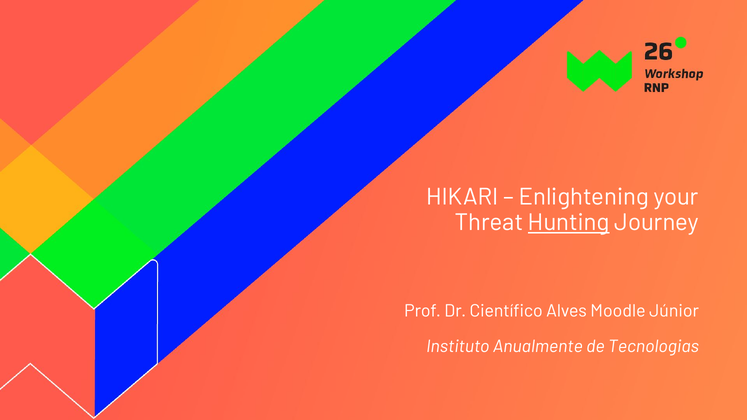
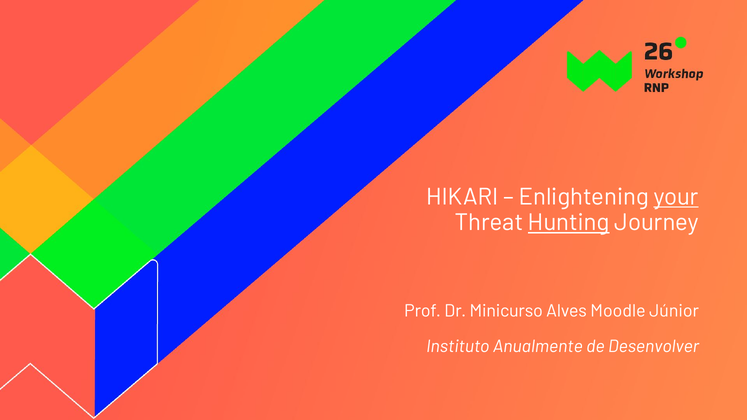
your underline: none -> present (676, 197)
Científico: Científico -> Minicurso (506, 311)
Tecnologias: Tecnologias -> Desenvolver (654, 346)
